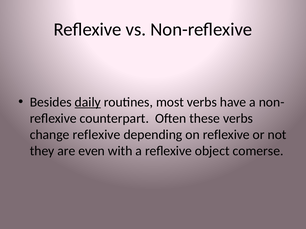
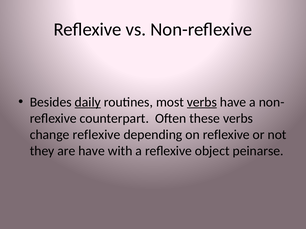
verbs underline: none -> present (202, 102)
are even: even -> have (92, 151)
comerse: comerse -> peinarse (258, 151)
